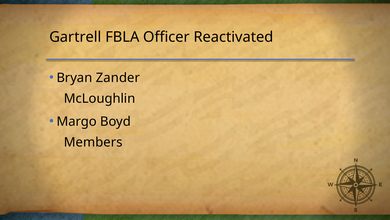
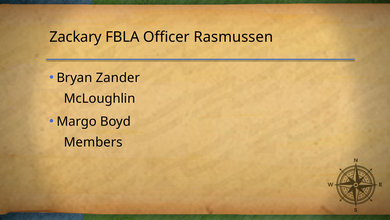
Gartrell: Gartrell -> Zackary (75, 37)
Reactivated: Reactivated -> Rasmussen (233, 37)
